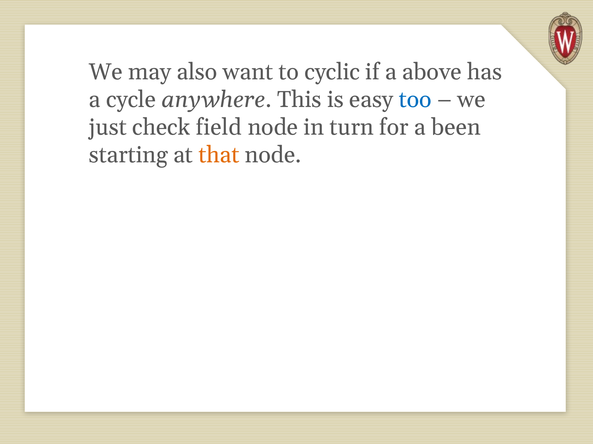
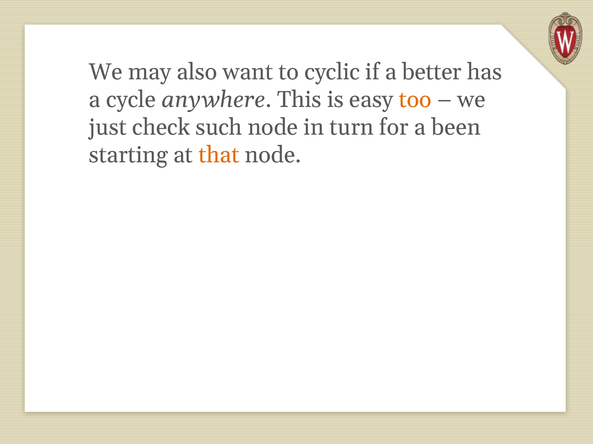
above: above -> better (432, 72)
too colour: blue -> orange (415, 100)
field: field -> such (219, 128)
